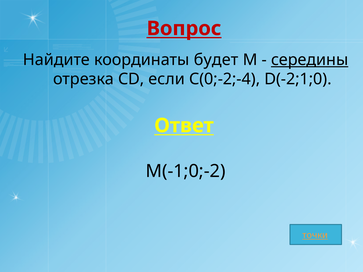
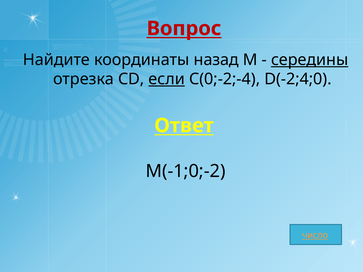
будет: будет -> назад (216, 60)
если underline: none -> present (167, 79)
D(-2;1;0: D(-2;1;0 -> D(-2;4;0 (298, 79)
точки: точки -> число (315, 235)
